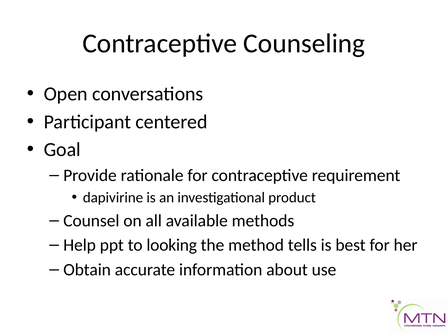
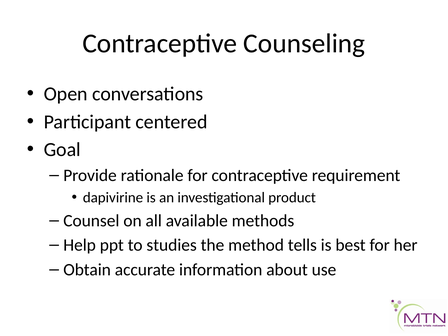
looking: looking -> studies (172, 245)
